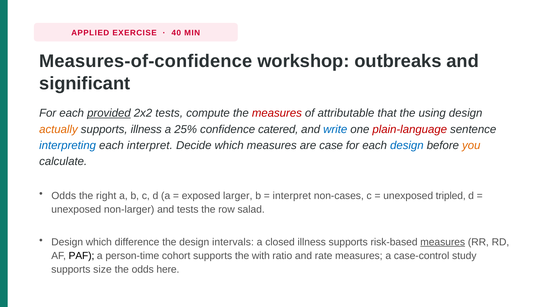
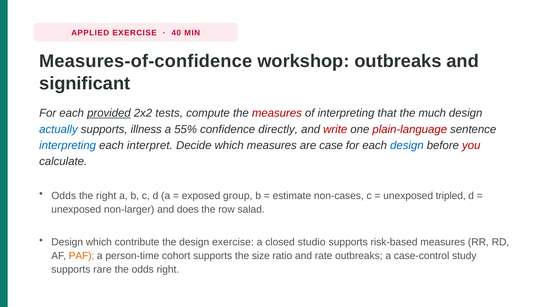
of attributable: attributable -> interpreting (346, 113)
using: using -> much (432, 113)
actually colour: orange -> blue (58, 129)
25%: 25% -> 55% (186, 129)
catered: catered -> directly (278, 129)
write colour: blue -> red (335, 129)
you colour: orange -> red (471, 145)
larger: larger -> group (238, 196)
interpret: interpret -> estimate (292, 196)
and tests: tests -> does (188, 209)
difference: difference -> contribute (137, 242)
design intervals: intervals -> exercise (233, 242)
closed illness: illness -> studio (312, 242)
measures underline: present -> none (443, 242)
PAF colour: black -> orange (81, 256)
with: with -> size (261, 256)
rate measures: measures -> outbreaks (359, 256)
size: size -> rare (102, 270)
odds here: here -> right (168, 270)
